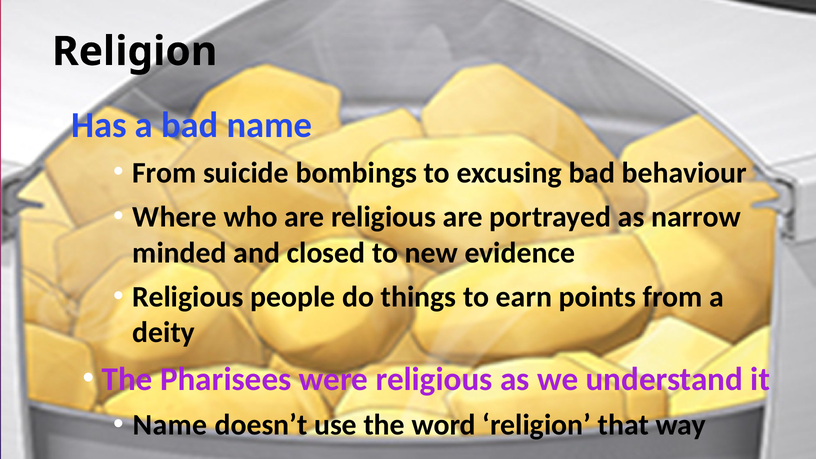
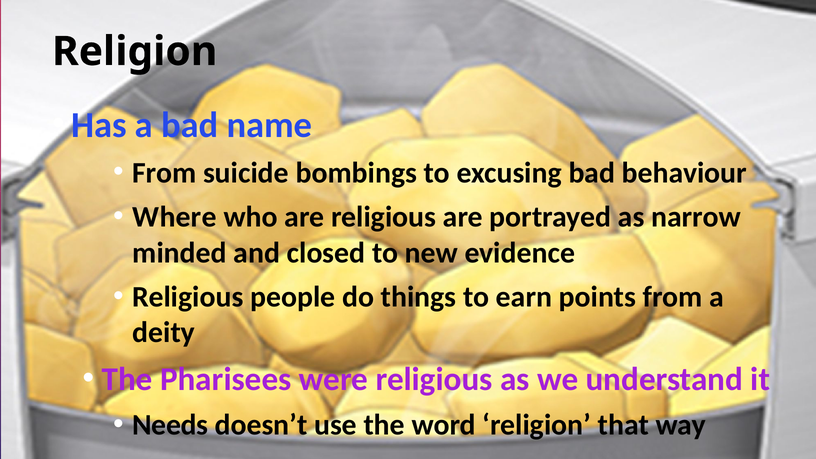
Name: Name -> Needs (170, 425)
